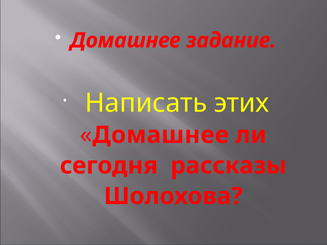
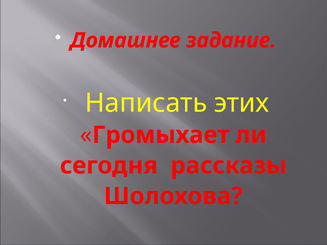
Домашнее: Домашнее -> Громыхает (161, 135)
